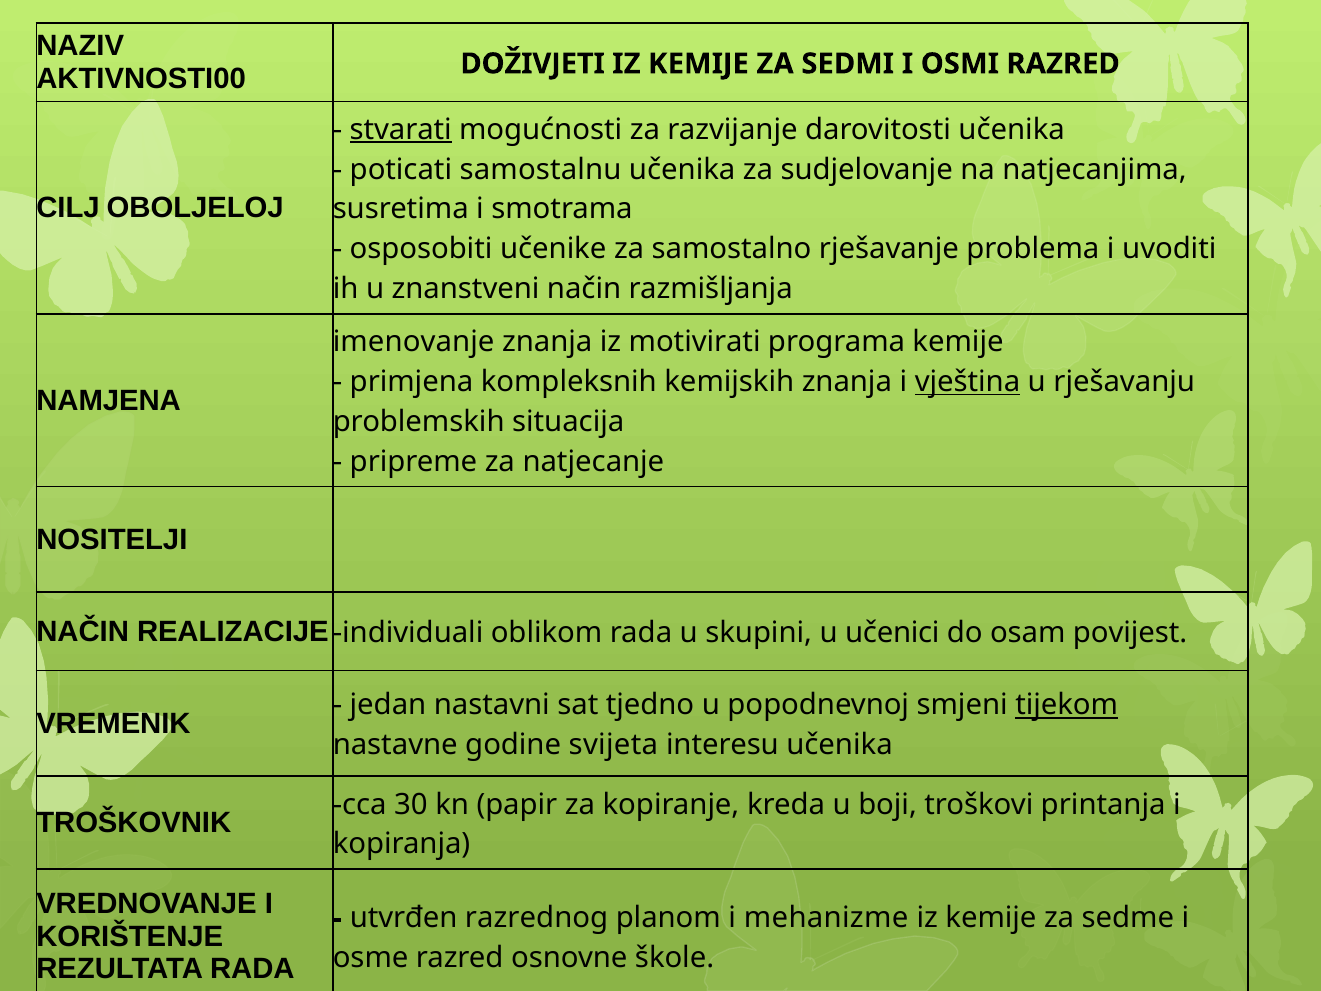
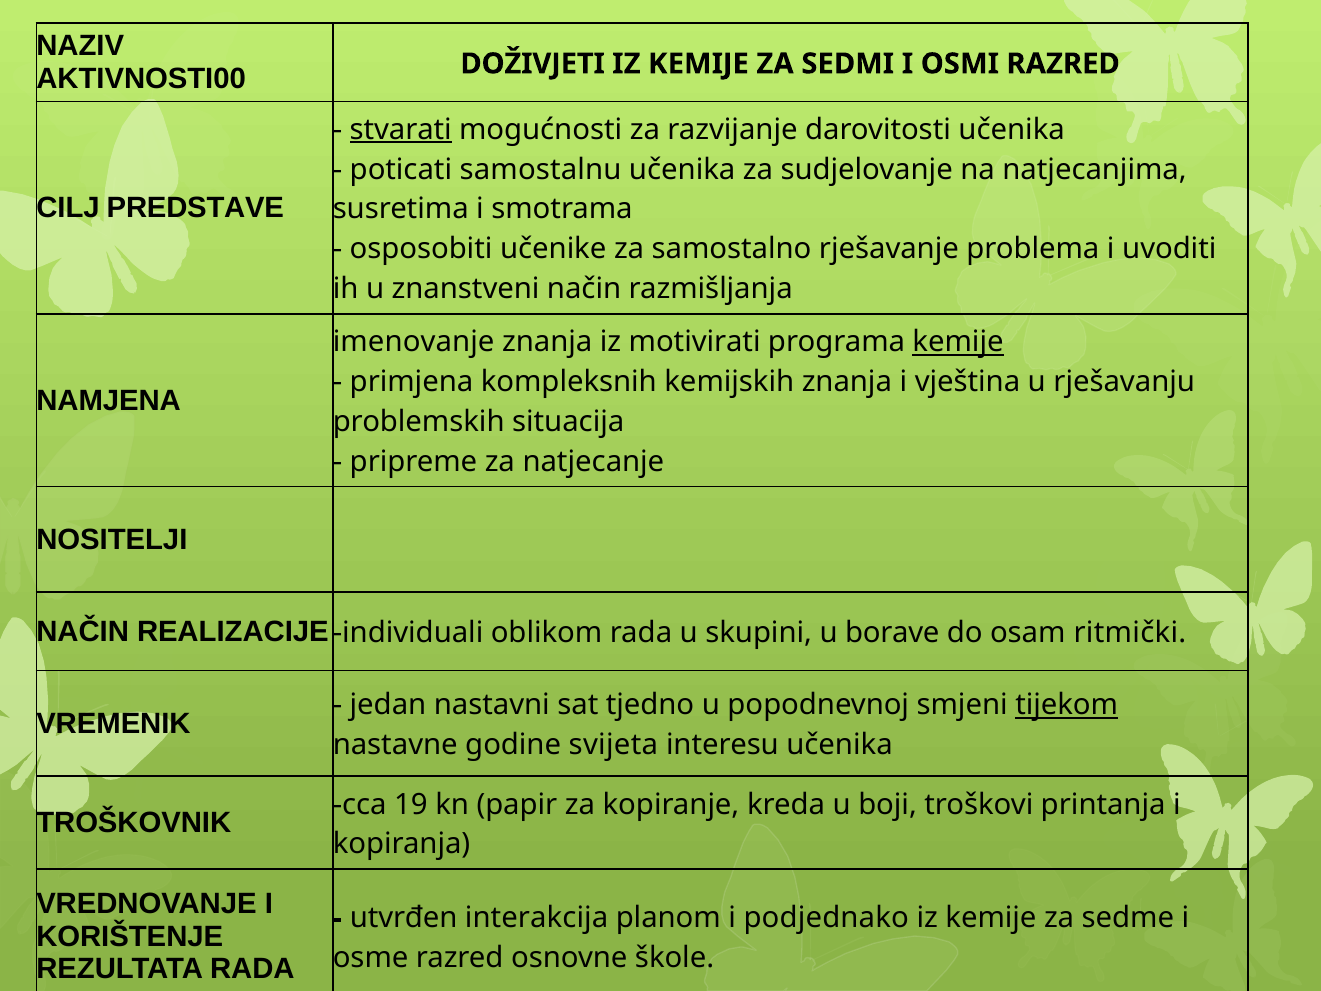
OBOLJELOJ: OBOLJELOJ -> PREDSTAVE (195, 208)
kemije underline: none -> present (958, 342)
vještina underline: present -> none (968, 382)
učenici: učenici -> borave (892, 633)
povijest: povijest -> ritmički (1130, 633)
30: 30 -> 19 (411, 804)
razrednog: razrednog -> interakcija (537, 918)
mehanizme: mehanizme -> podjednako (826, 918)
